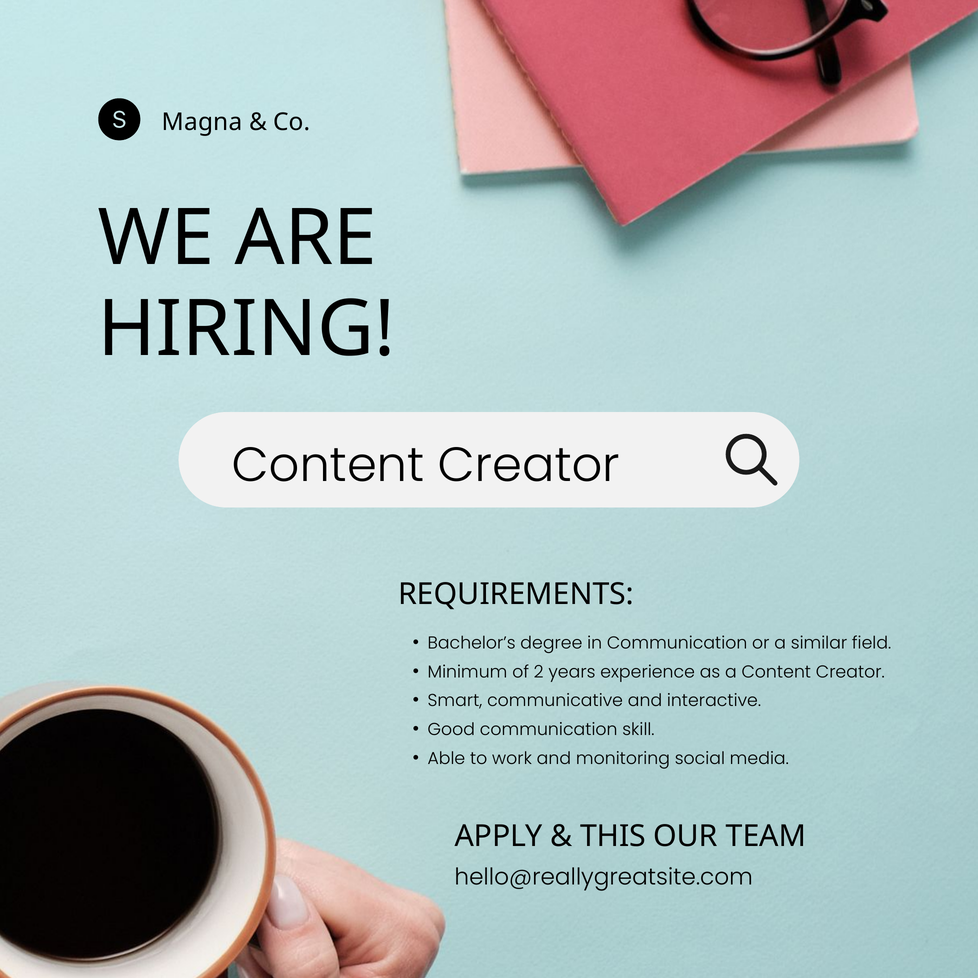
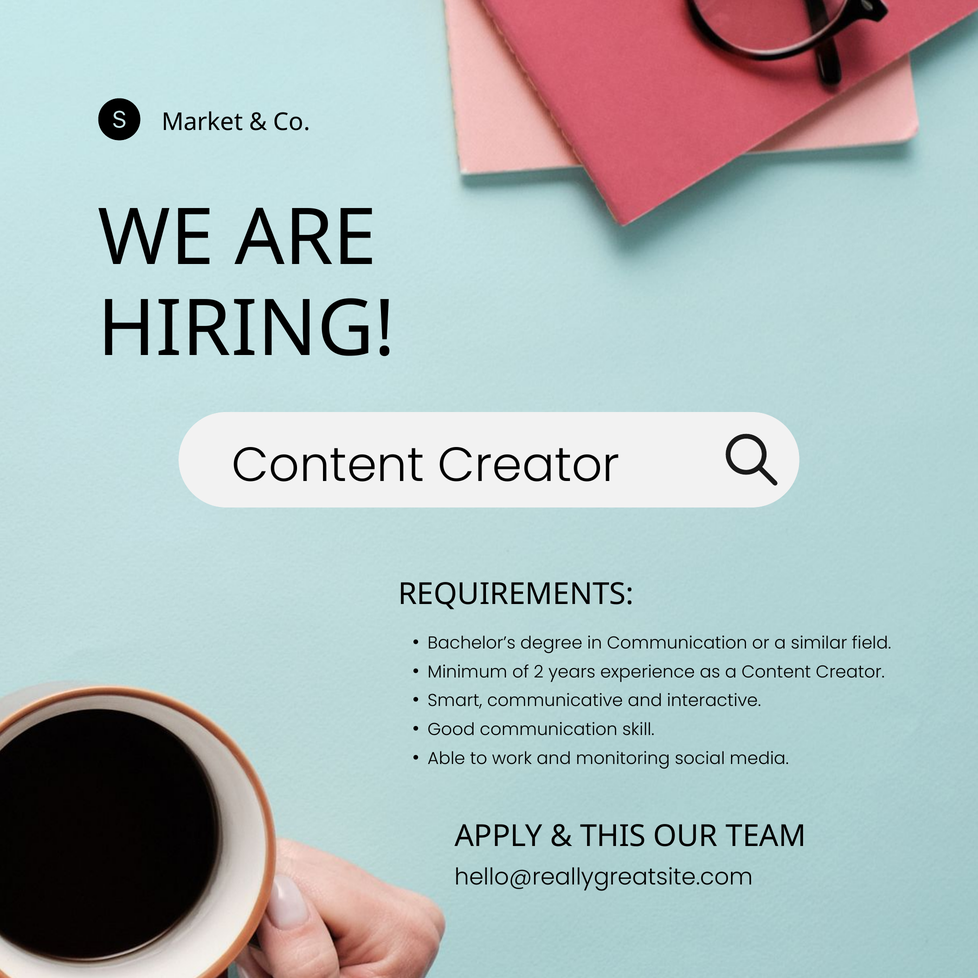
Magna: Magna -> Market (202, 122)
